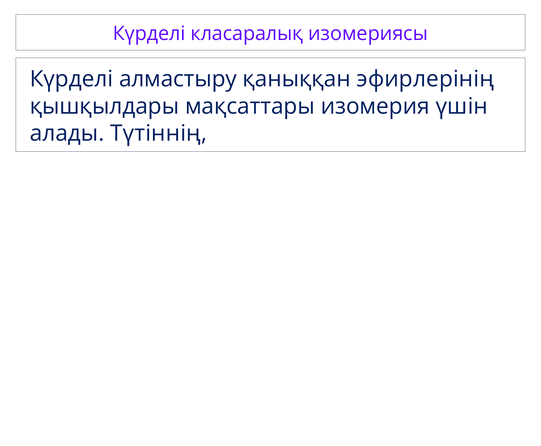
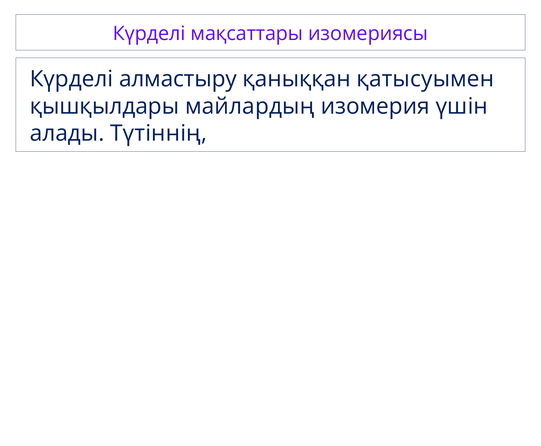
класаралық: класаралық -> мақсаттары (247, 34)
эфирлерінің: эфирлерінің -> қатысуымен (425, 79)
мақсаттары: мақсаттары -> майлардың (250, 106)
